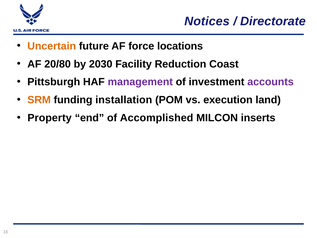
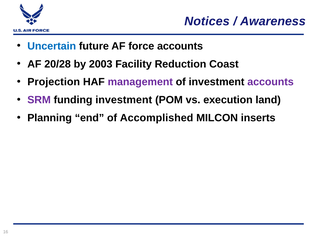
Directorate: Directorate -> Awareness (273, 21)
Uncertain colour: orange -> blue (52, 46)
force locations: locations -> accounts (180, 46)
20/80: 20/80 -> 20/28 (58, 64)
2030: 2030 -> 2003 (101, 64)
Pittsburgh: Pittsburgh -> Projection (54, 82)
SRM colour: orange -> purple (39, 100)
funding installation: installation -> investment (124, 100)
Property: Property -> Planning (50, 118)
